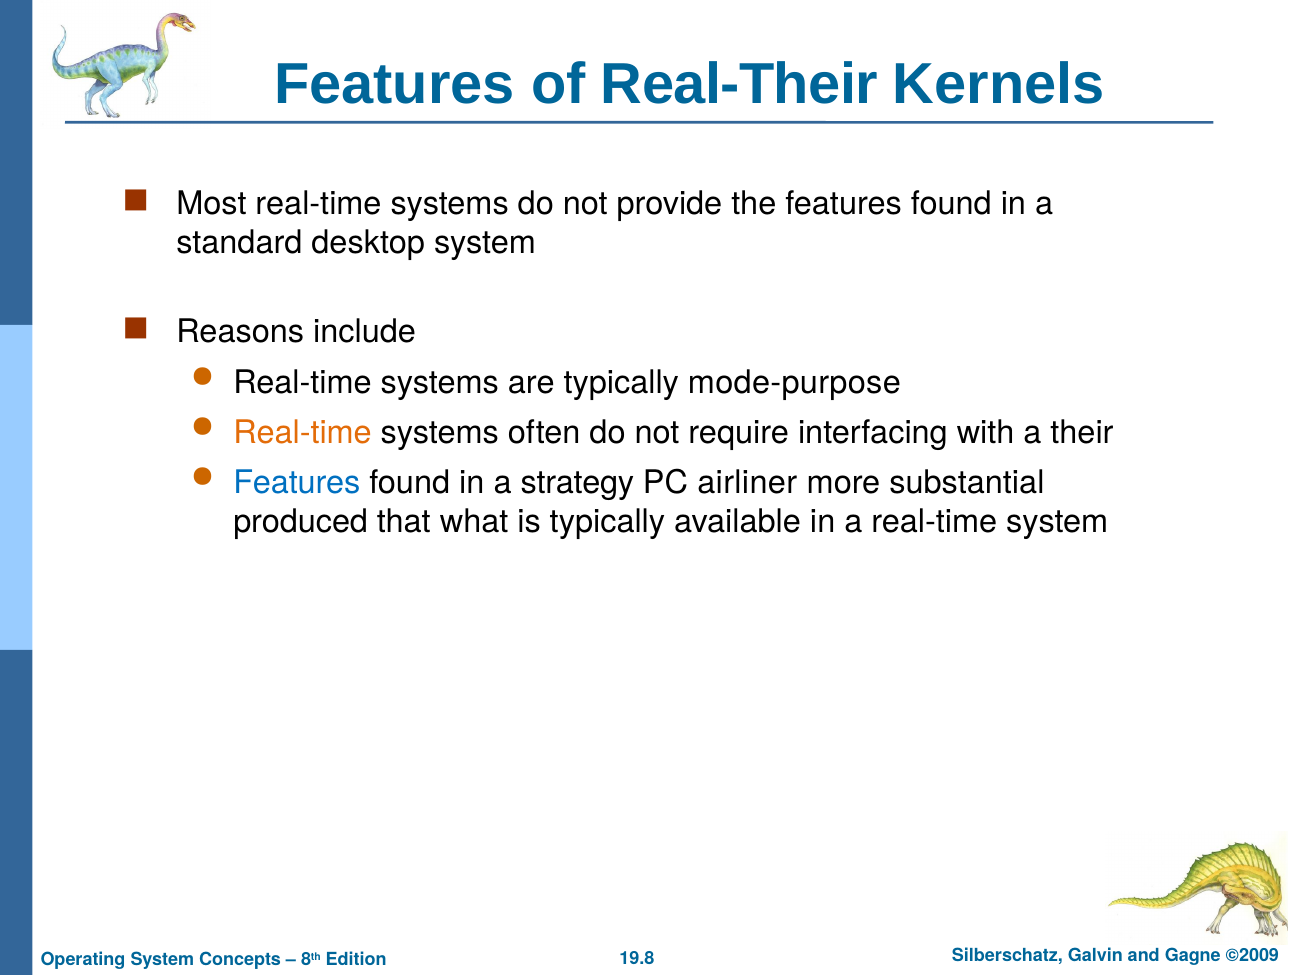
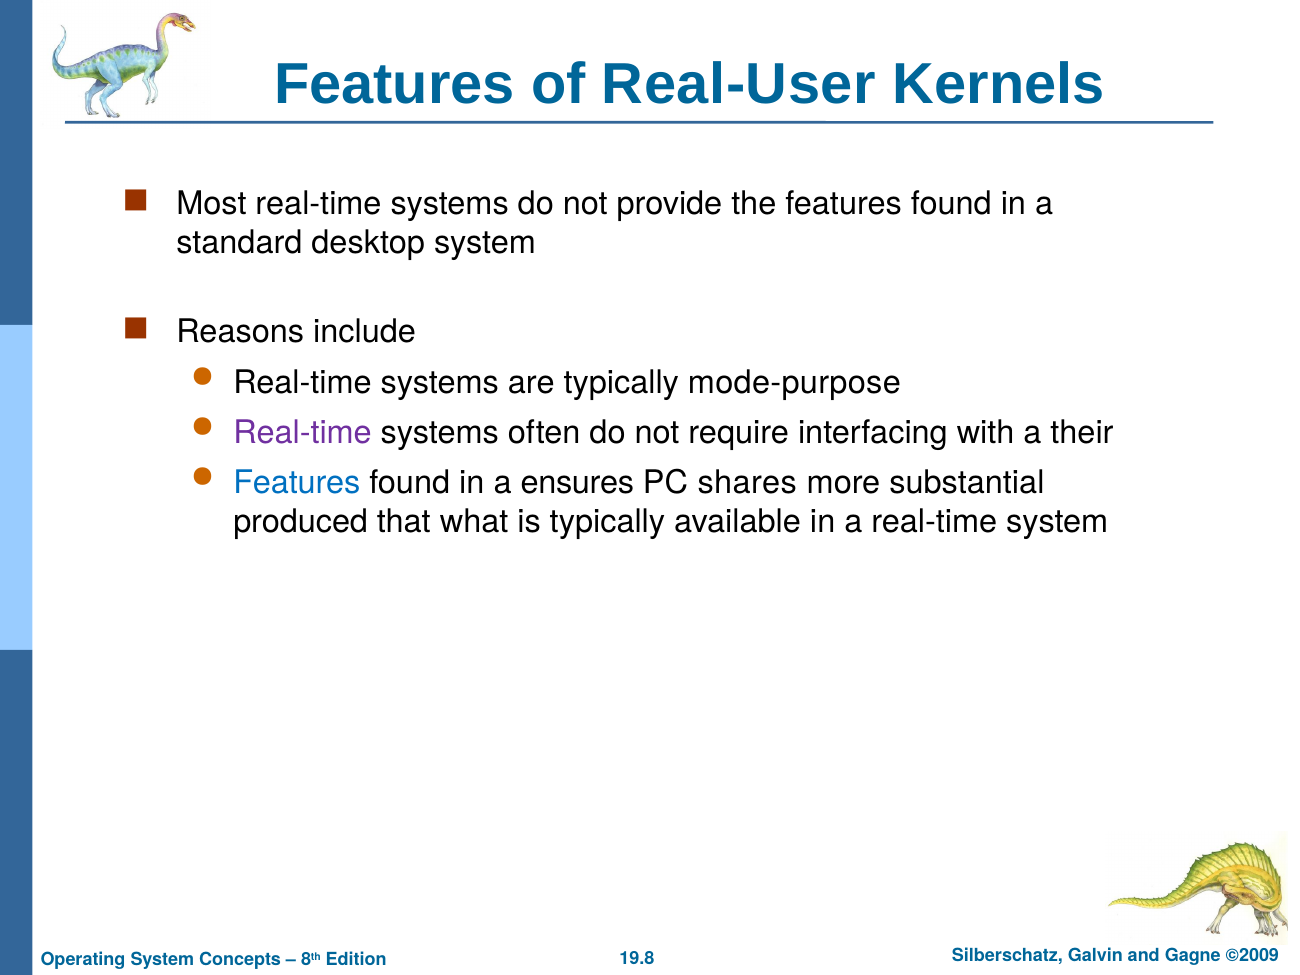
Real-Their: Real-Their -> Real-User (739, 84)
Real-time colour: orange -> purple (303, 433)
strategy: strategy -> ensures (577, 483)
airliner: airliner -> shares (747, 483)
